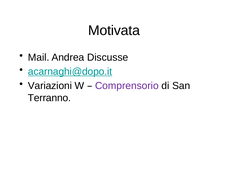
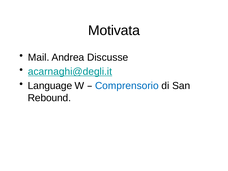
acarnaghi@dopo.it: acarnaghi@dopo.it -> acarnaghi@degli.it (70, 72)
Variazioni: Variazioni -> Language (50, 86)
Comprensorio colour: purple -> blue (127, 86)
Terranno: Terranno -> Rebound (49, 98)
